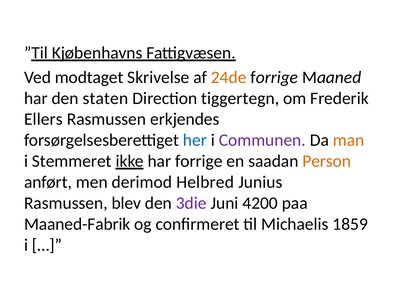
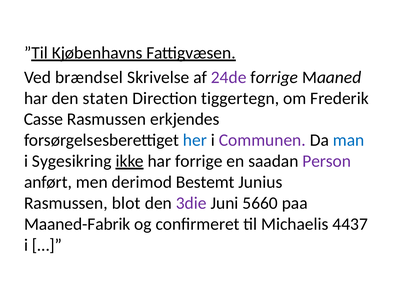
modtaget: modtaget -> brændsel (89, 77)
24de colour: orange -> purple (229, 77)
Ellers: Ellers -> Casse (44, 119)
man colour: orange -> blue (349, 140)
Stemmeret: Stemmeret -> Sygesikring (72, 161)
Person colour: orange -> purple (327, 161)
Helbred: Helbred -> Bestemt (205, 182)
blev: blev -> blot (126, 203)
4200: 4200 -> 5660 (260, 203)
1859: 1859 -> 4437 (350, 224)
